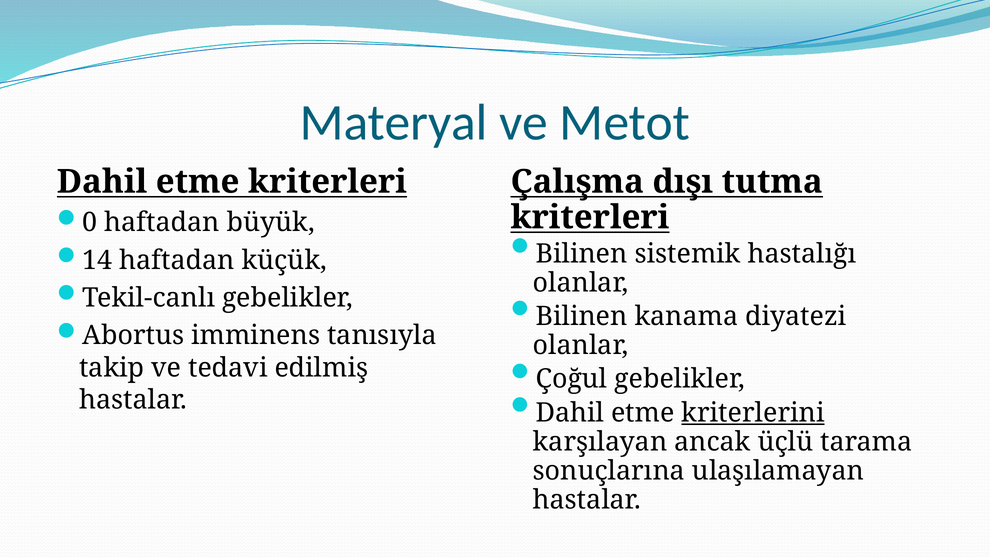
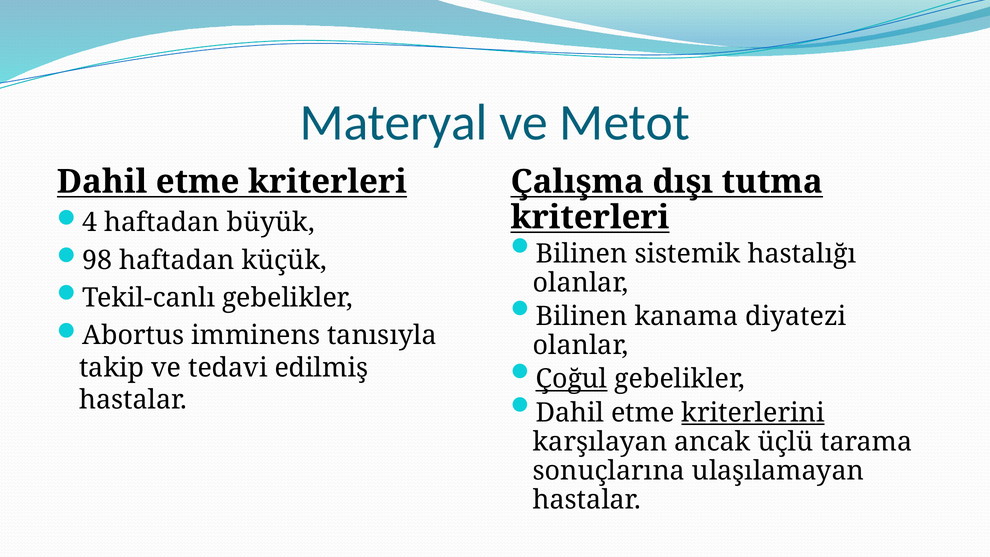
0: 0 -> 4 (90, 223)
14: 14 -> 98 (97, 260)
Çoğul underline: none -> present (571, 379)
